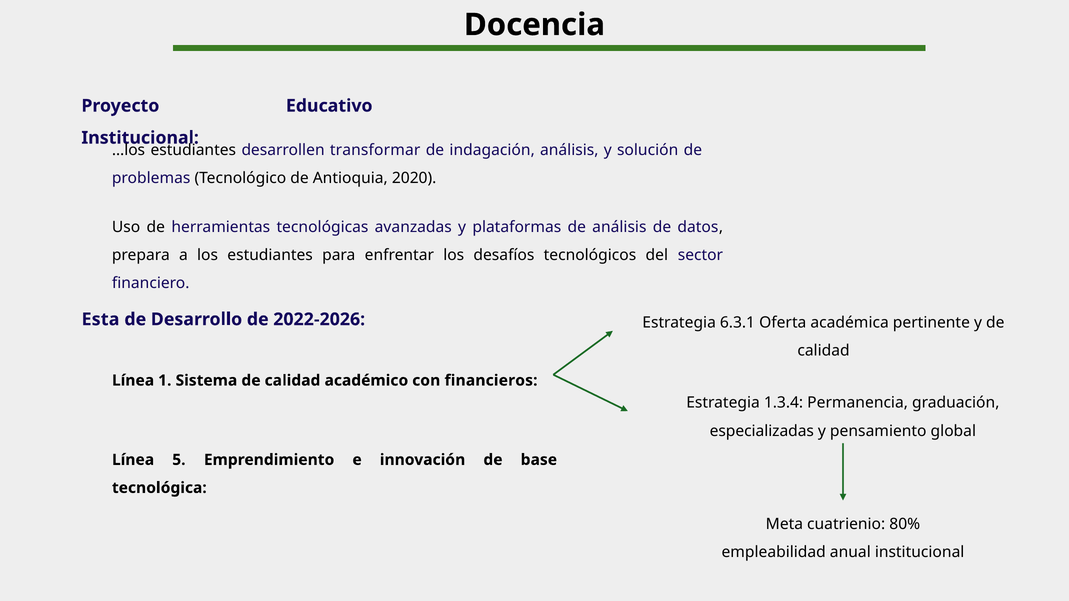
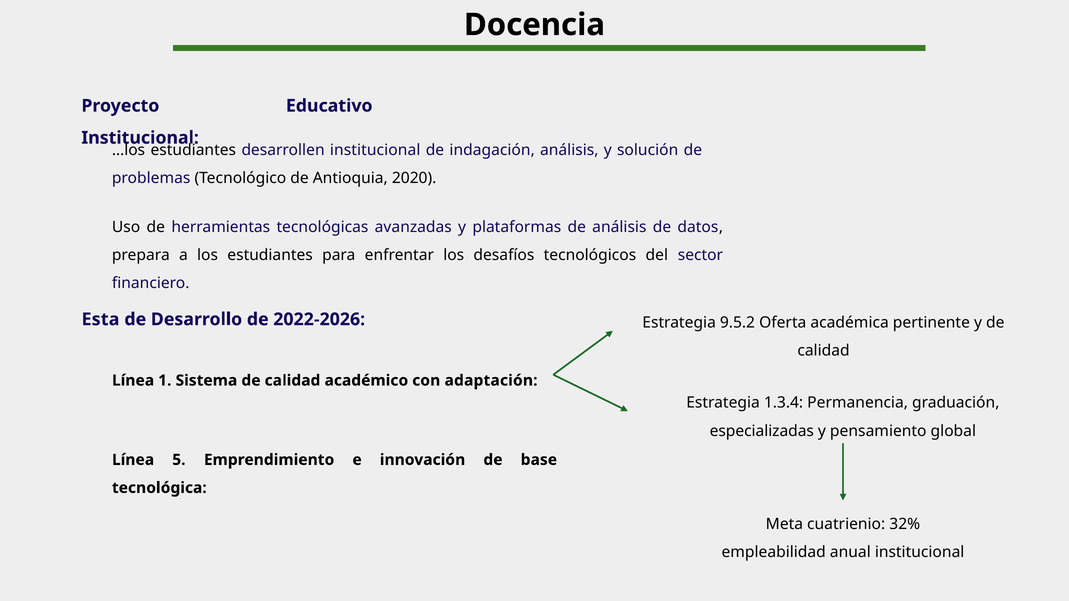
desarrollen transformar: transformar -> institucional (375, 150)
6.3.1: 6.3.1 -> 9.5.2 (737, 323)
financieros: financieros -> adaptación (491, 381)
80%: 80% -> 32% (905, 524)
